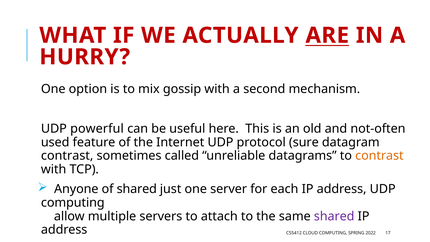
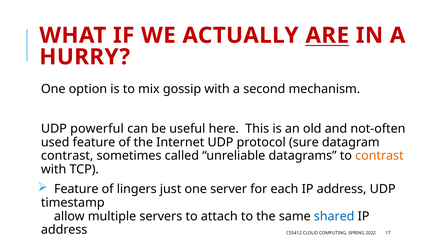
Anyone: Anyone -> Feature (76, 189)
of shared: shared -> lingers (137, 189)
computing: computing -> timestamp (73, 203)
shared colour: purple -> blue (334, 216)
